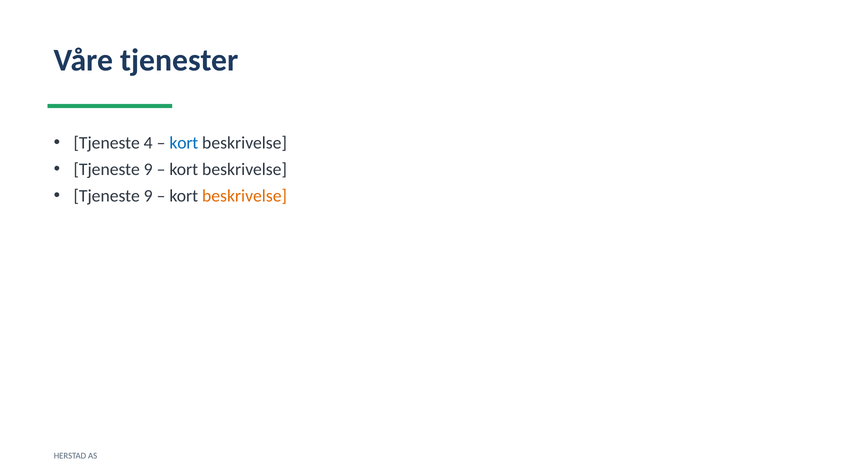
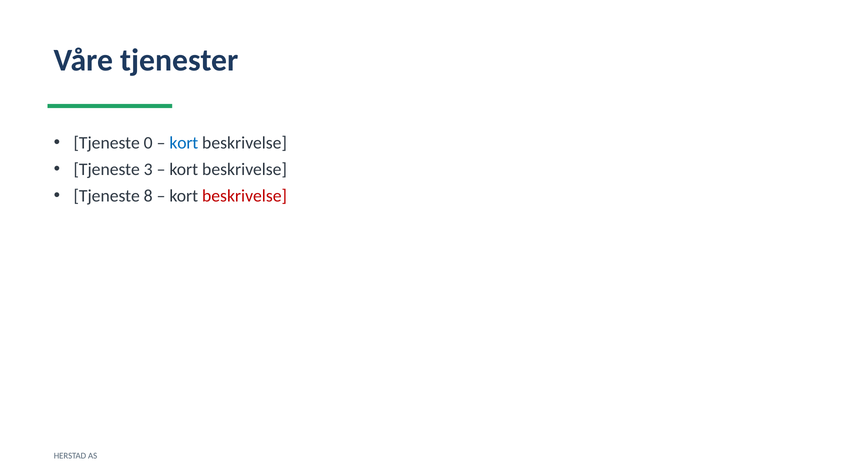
4: 4 -> 0 (148, 143)
9: 9 -> 3 (148, 170)
9: 9 -> 8 (148, 196)
beskrivelse colour: orange -> red (245, 196)
